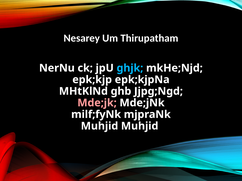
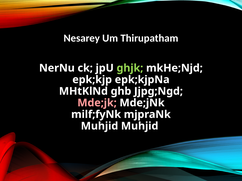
ghjk colour: light blue -> light green (130, 68)
